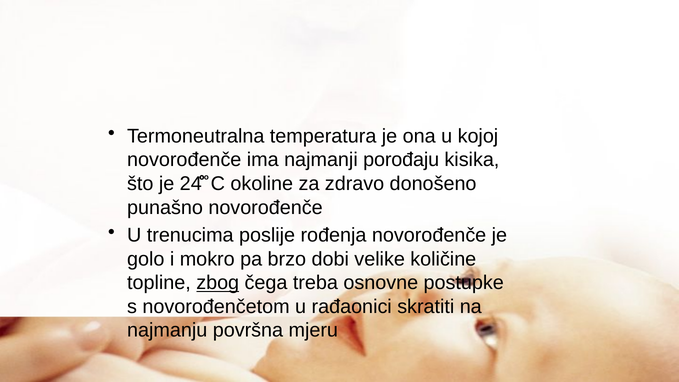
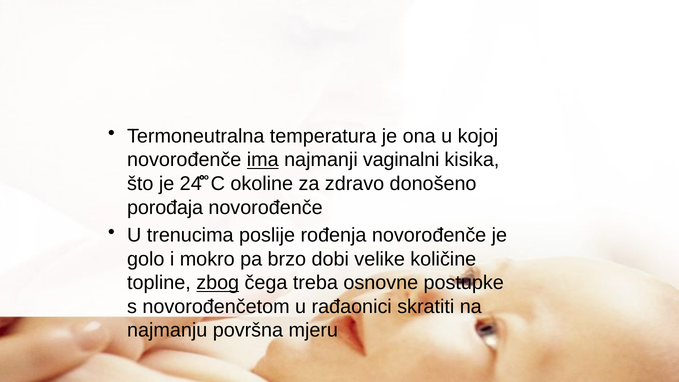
ima underline: none -> present (263, 160)
porođaju: porođaju -> vaginalni (401, 160)
punašno: punašno -> porođaja (165, 207)
